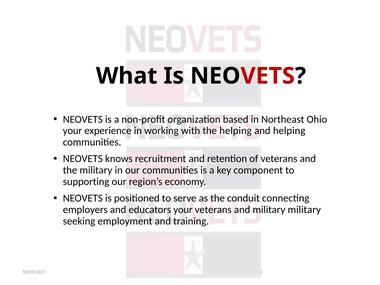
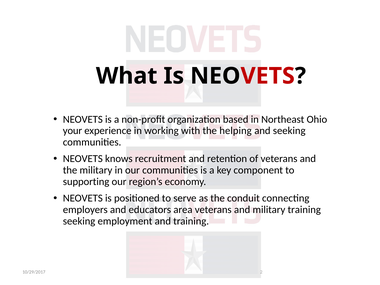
and helping: helping -> seeking (289, 131)
educators your: your -> area (183, 210)
military military: military -> training (304, 210)
